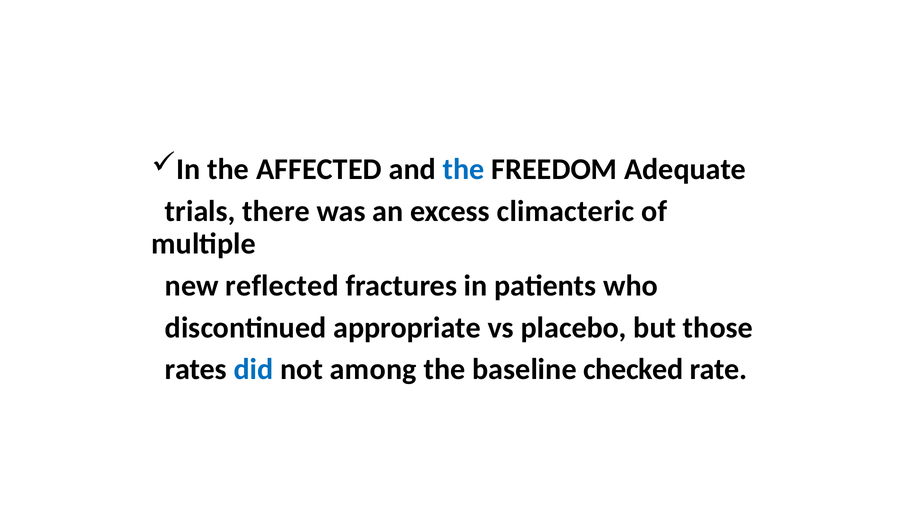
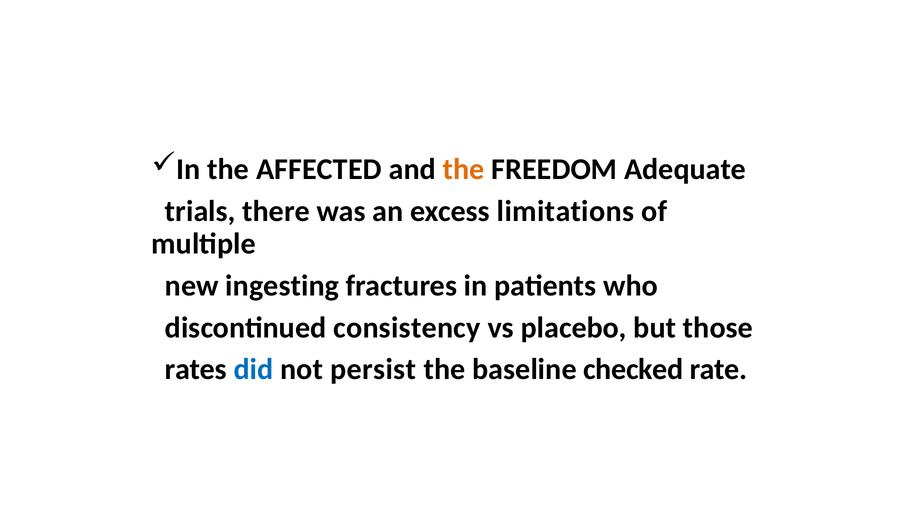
the colour: blue -> orange (464, 169)
climacteric: climacteric -> limitations (566, 211)
reflected: reflected -> ingesting (282, 286)
appropriate: appropriate -> consistency (407, 328)
among: among -> persist (373, 370)
